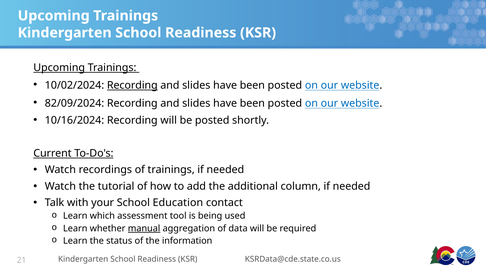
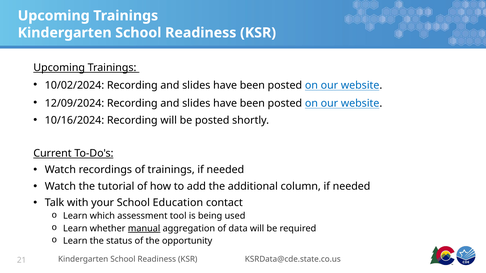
Recording underline: present -> none (132, 85)
82/09/2024: 82/09/2024 -> 12/09/2024 (74, 104)
information: information -> opportunity (187, 241)
